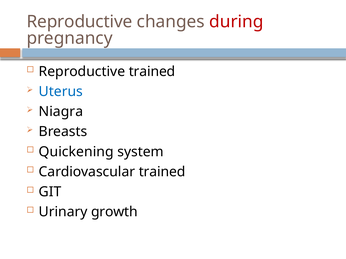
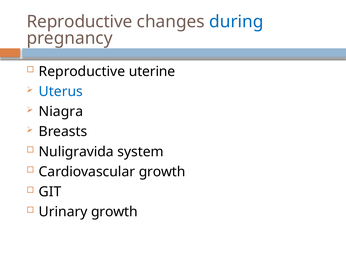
during colour: red -> blue (236, 22)
Reproductive trained: trained -> uterine (152, 72)
Quickening: Quickening -> Nuligravida (76, 152)
Cardiovascular trained: trained -> growth (162, 172)
